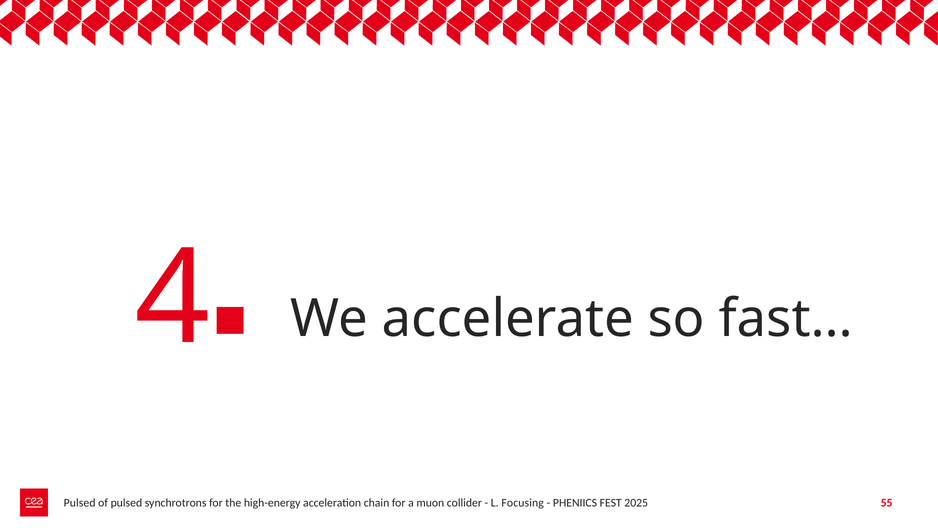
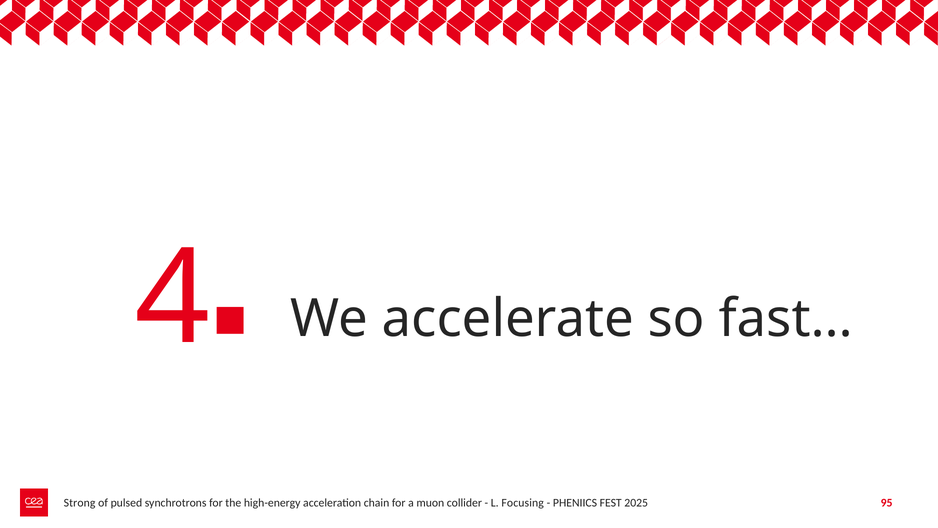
Pulsed: Pulsed -> Strong (80, 503)
55: 55 -> 95 (887, 503)
